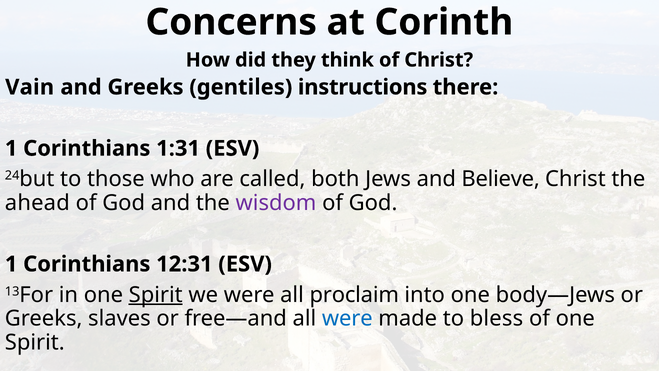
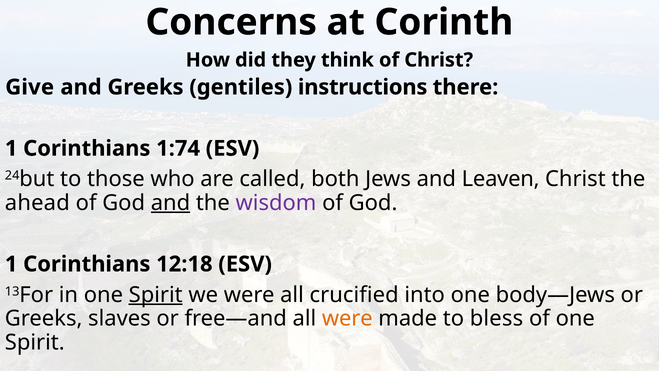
Vain: Vain -> Give (30, 87)
1:31: 1:31 -> 1:74 (178, 148)
Believe: Believe -> Leaven (501, 179)
and underline: none -> present (170, 203)
12:31: 12:31 -> 12:18 (184, 264)
proclaim: proclaim -> crucified (354, 295)
were colour: blue -> orange (347, 318)
